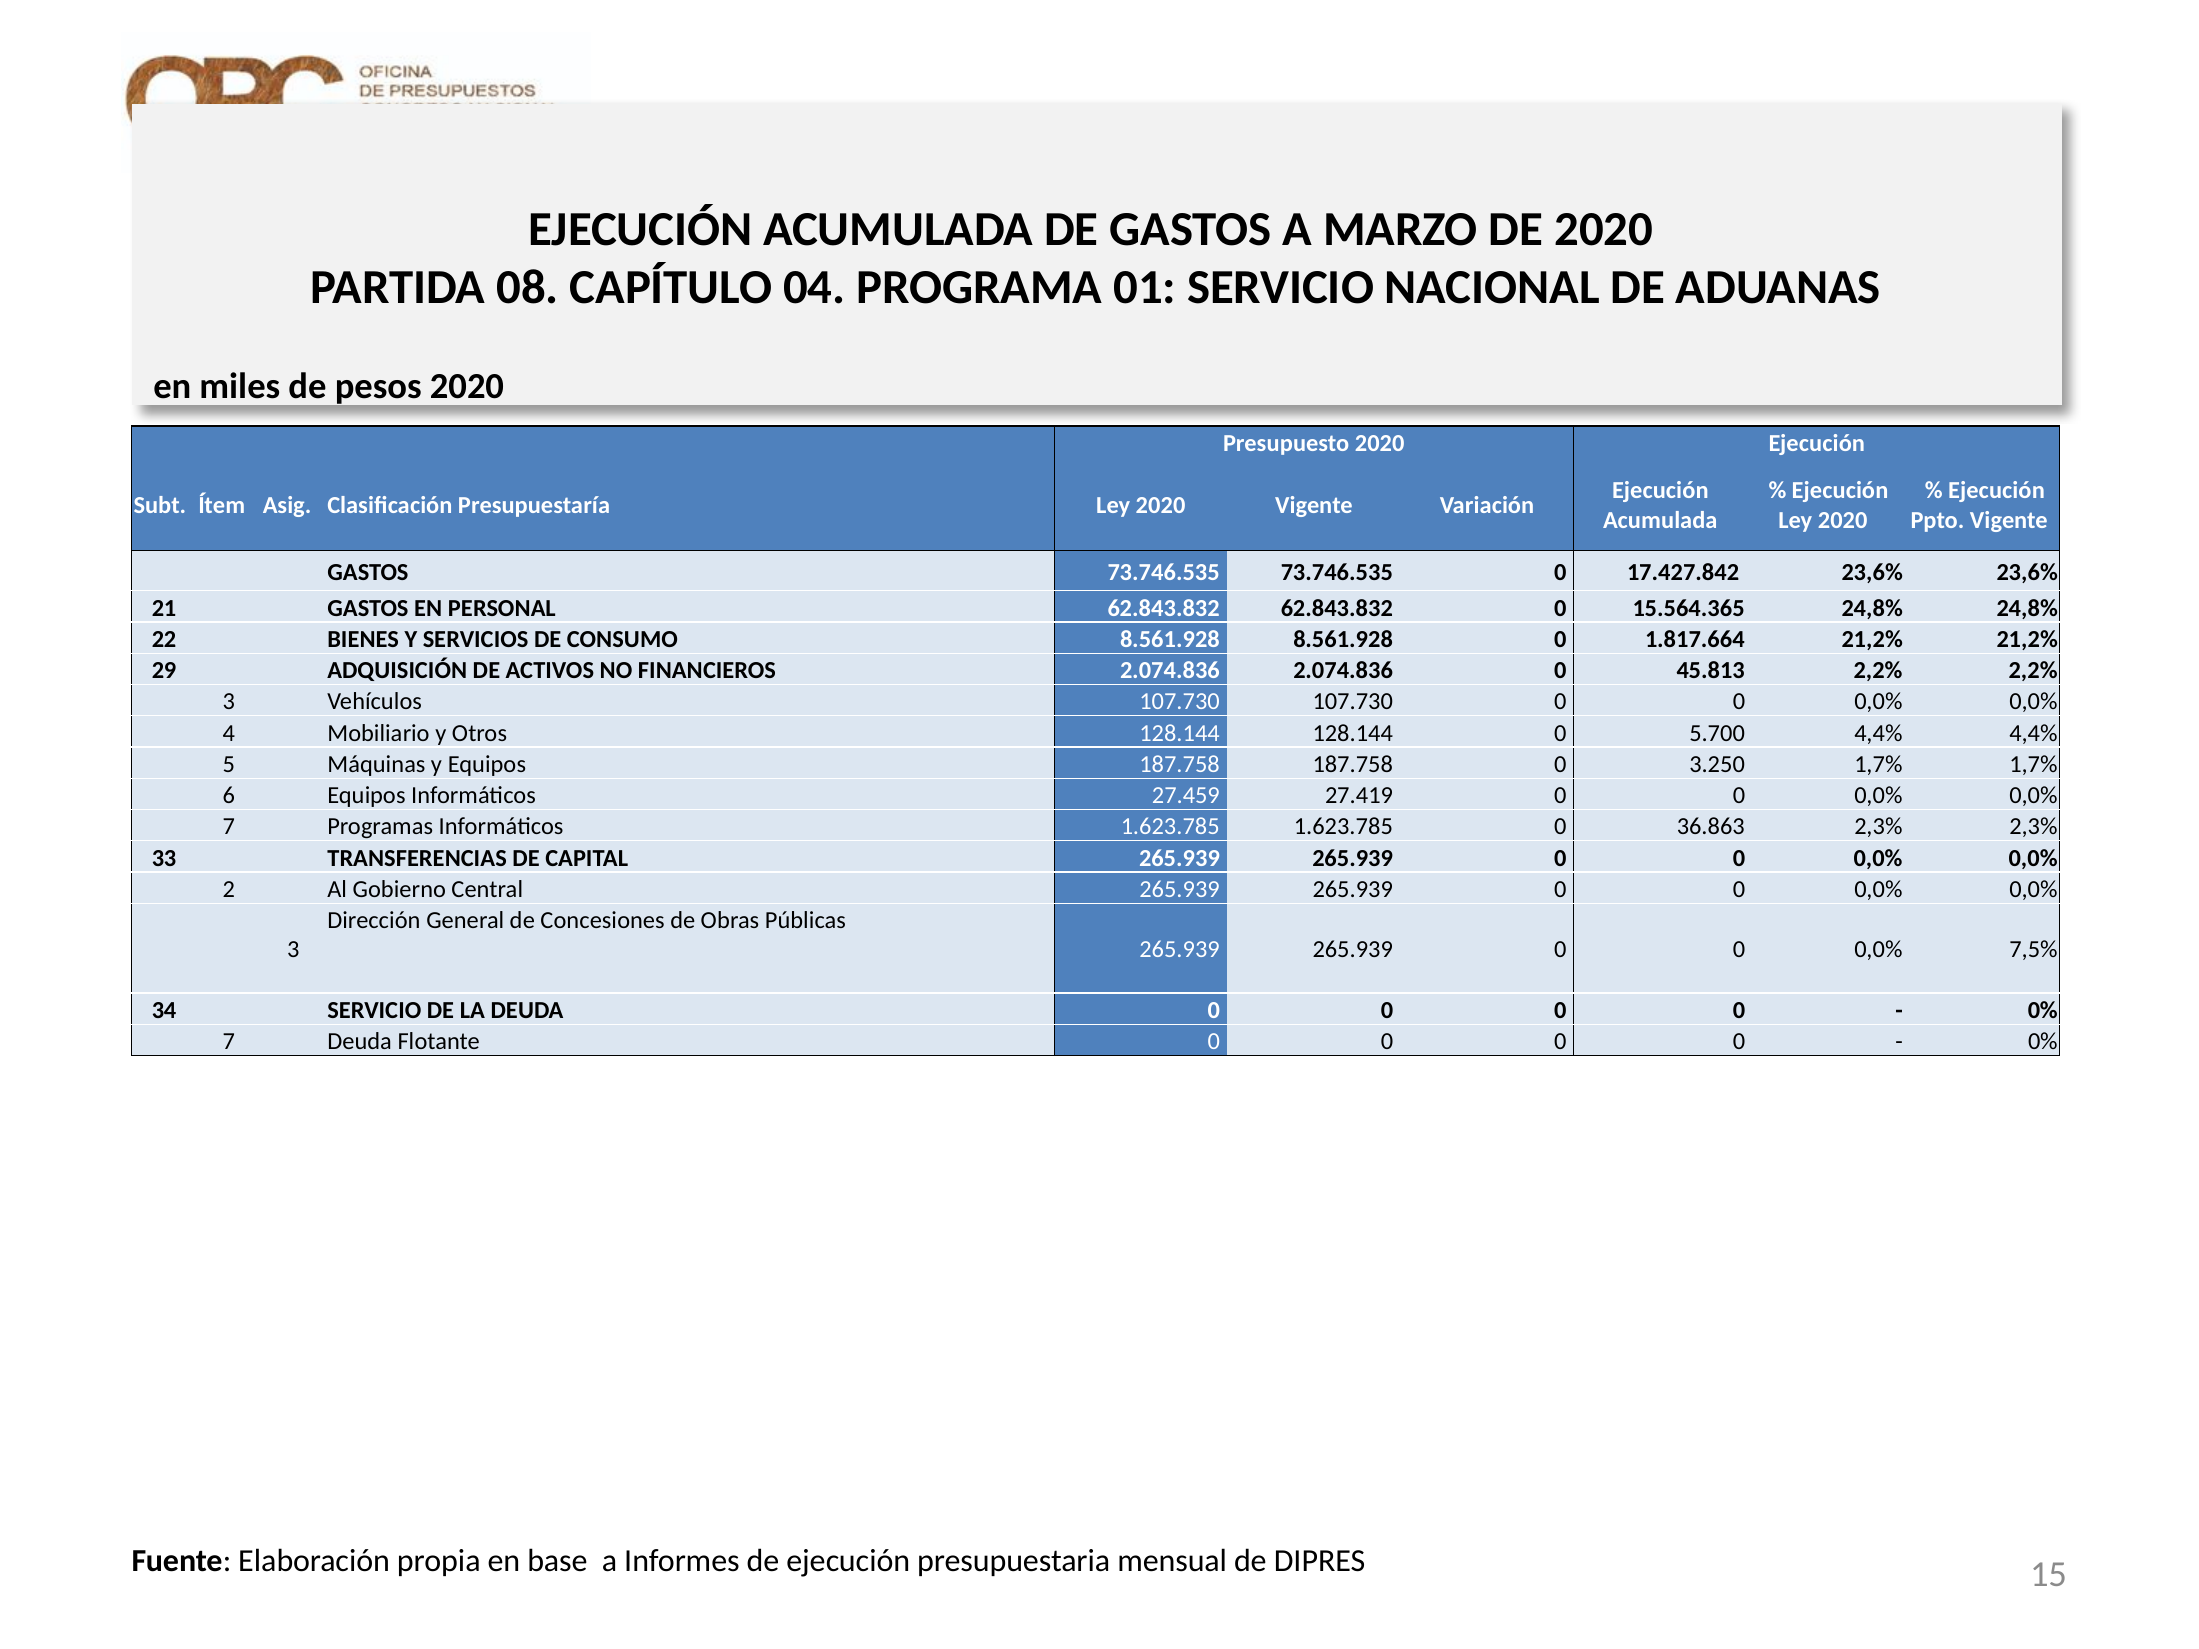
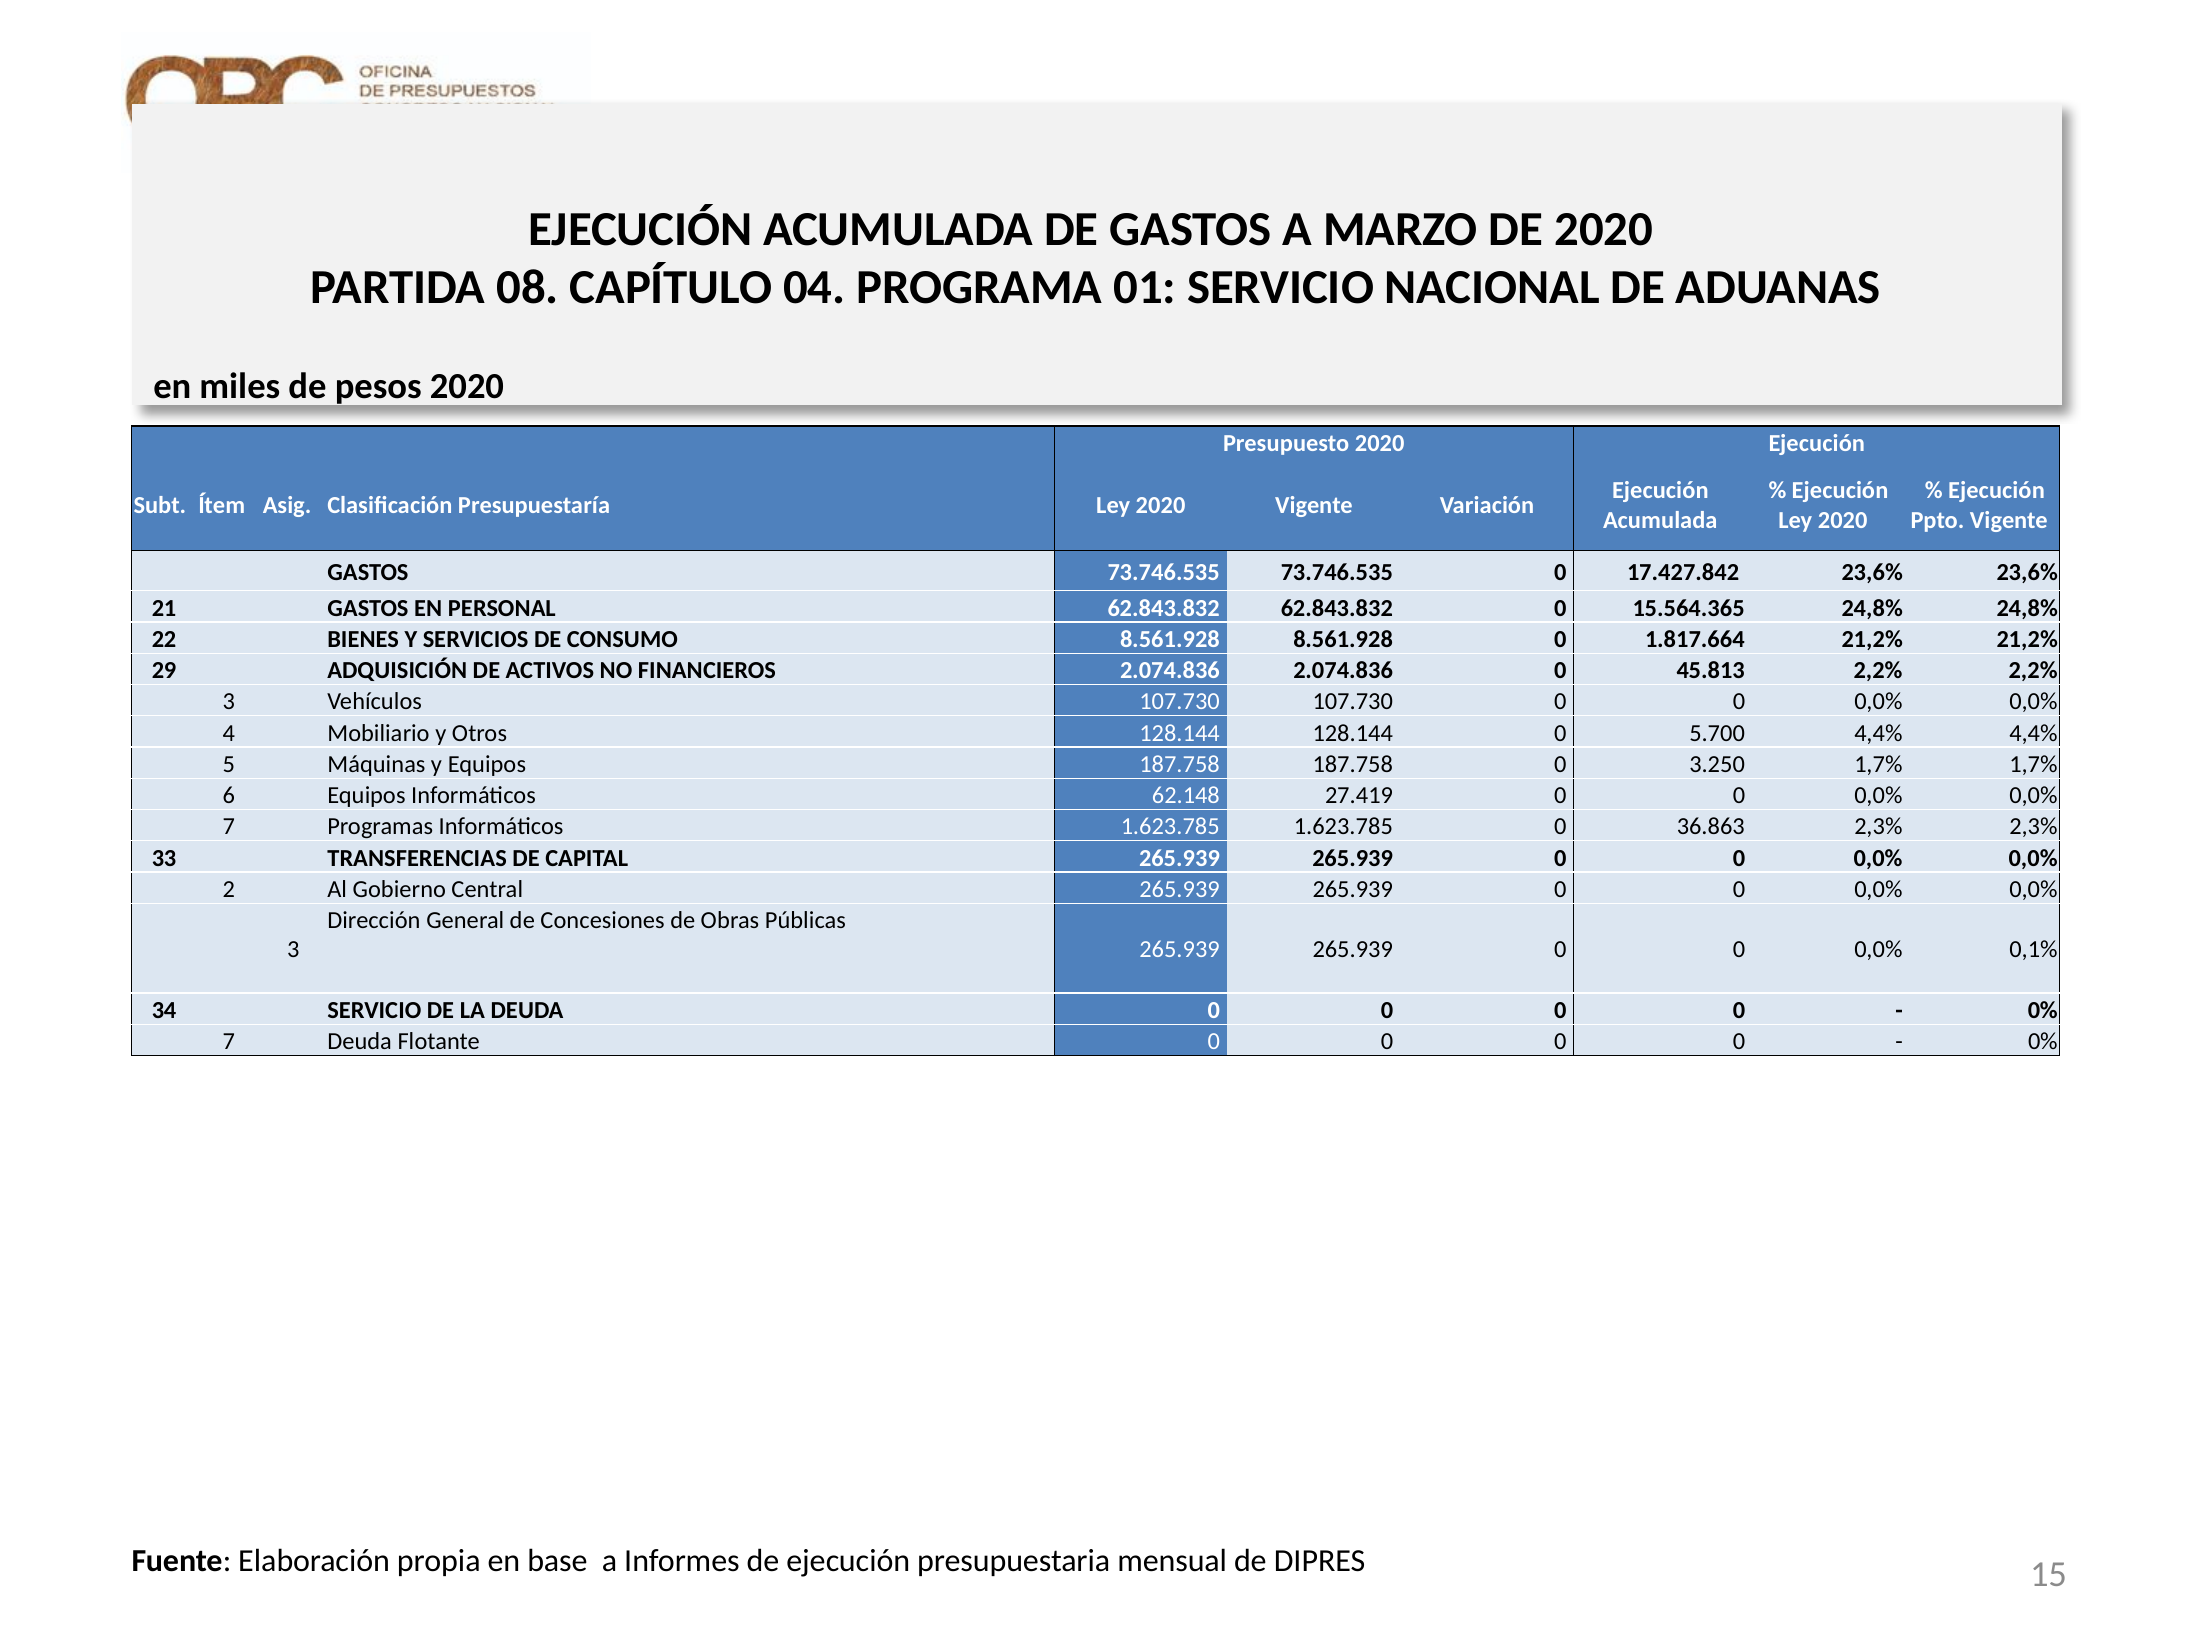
27.459: 27.459 -> 62.148 (1186, 796)
7,5%: 7,5% -> 0,1% (2033, 950)
